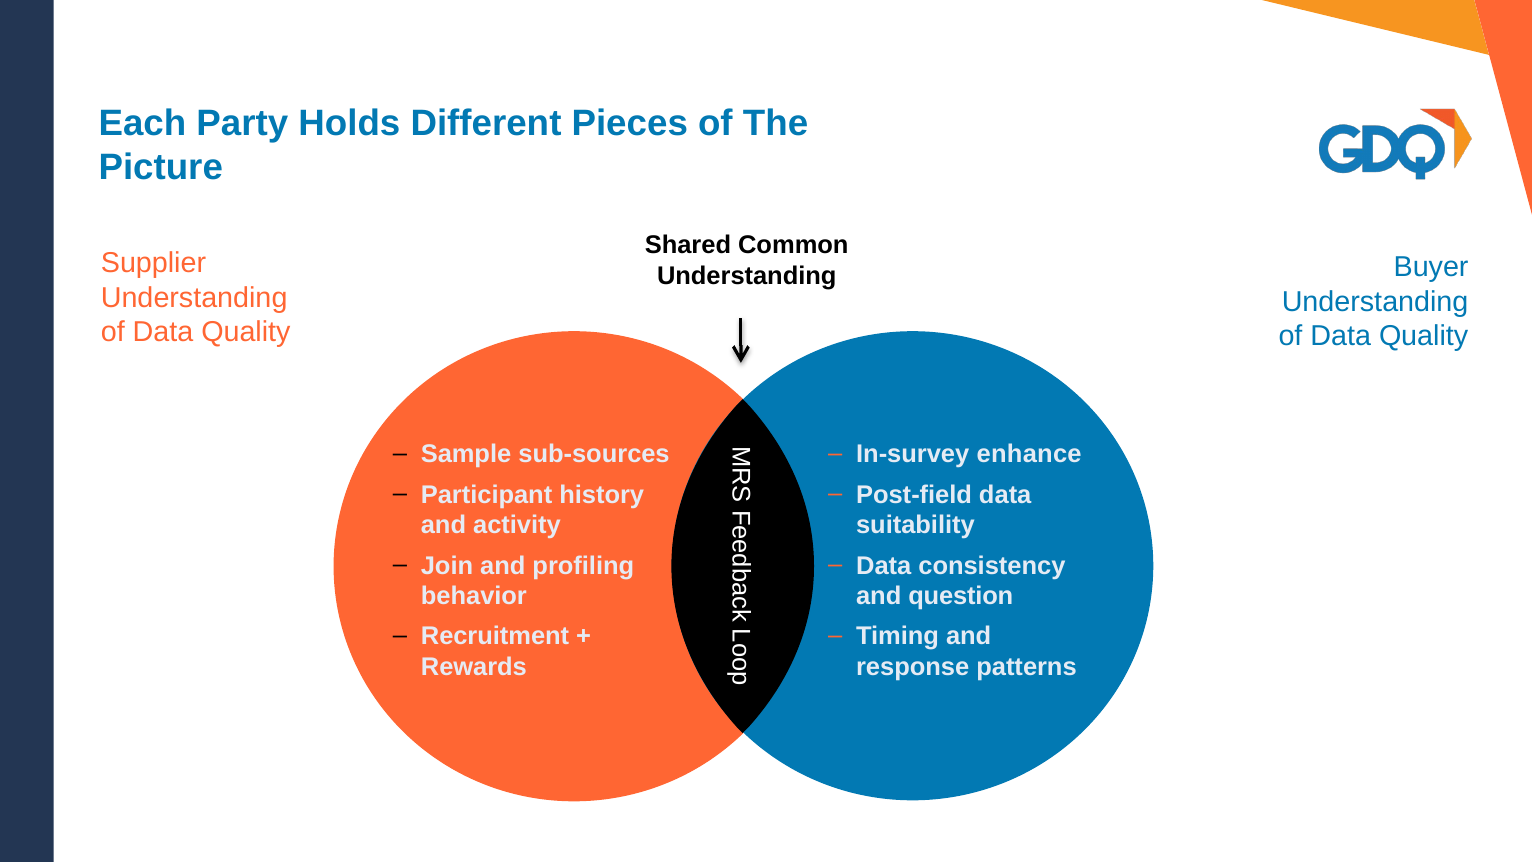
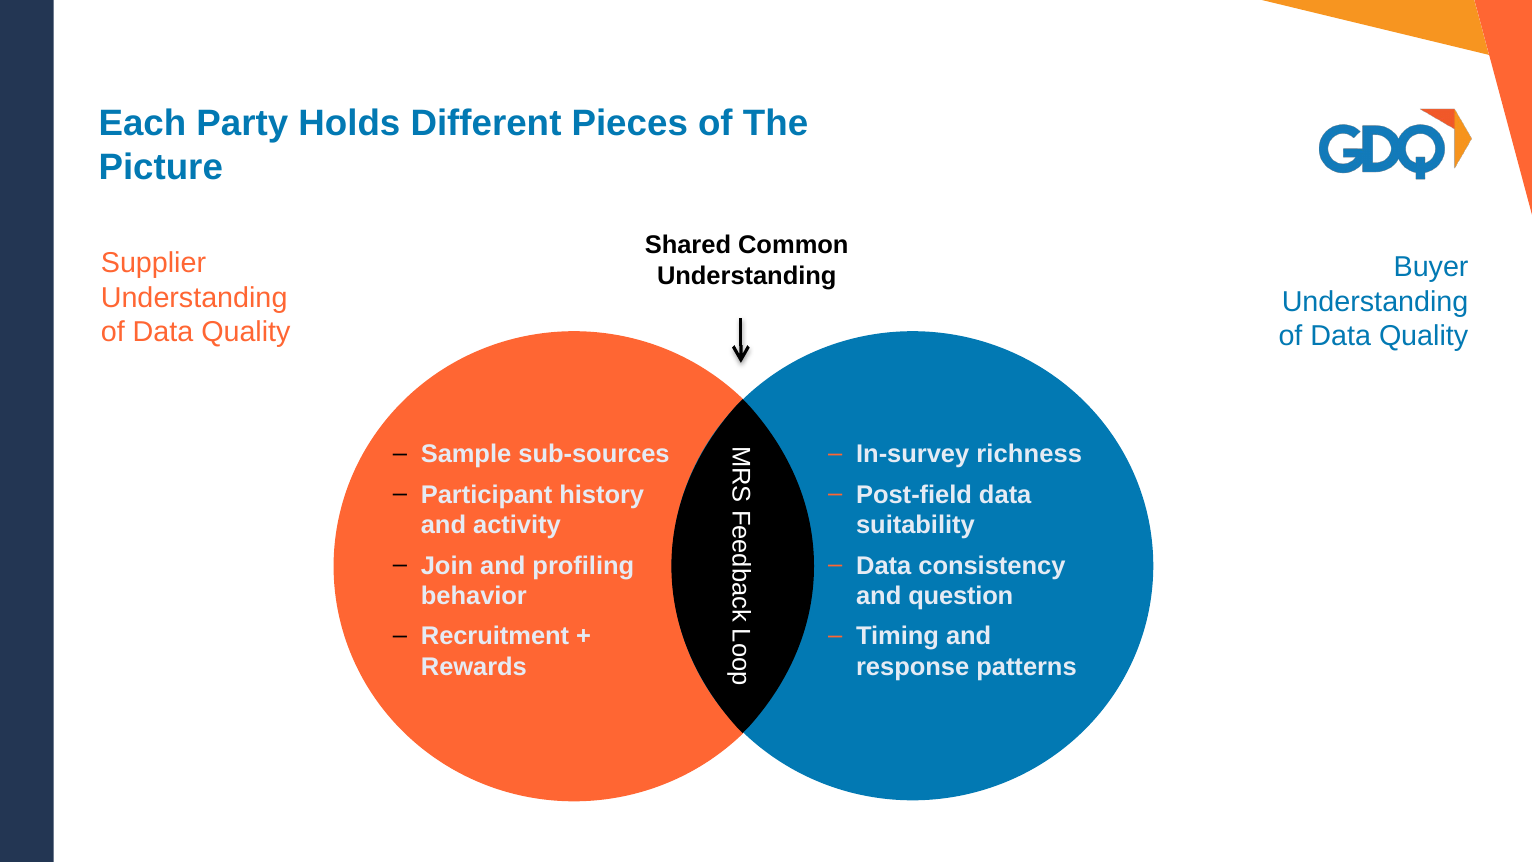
enhance: enhance -> richness (1029, 454)
